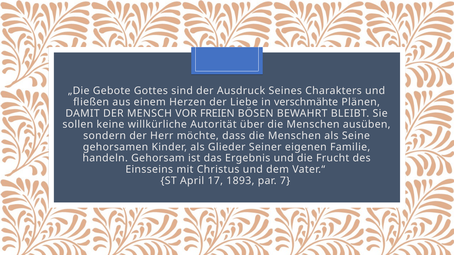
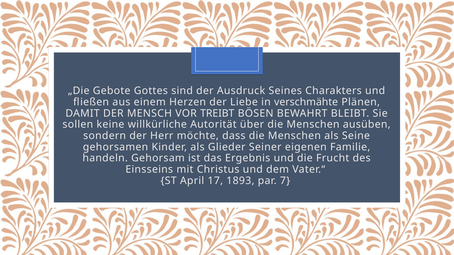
FREIEN: FREIEN -> TREIBT (217, 113)
